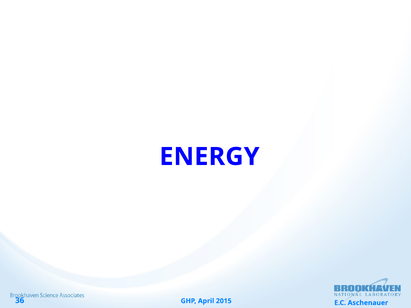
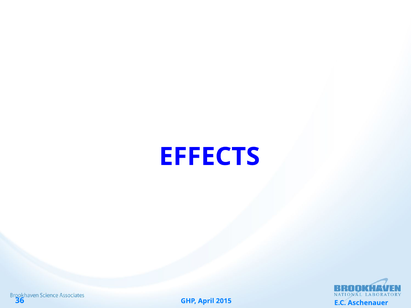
ENERGY: ENERGY -> EFFECTS (209, 157)
